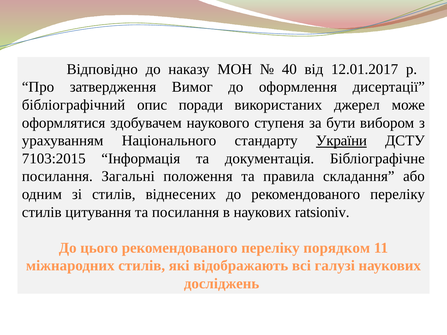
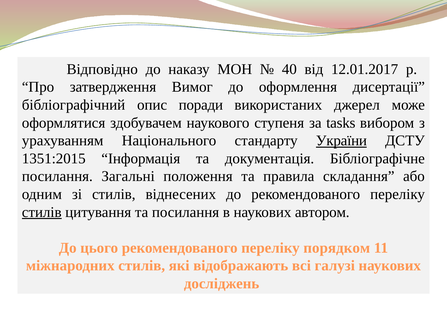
бути: бути -> tasks (341, 123)
7103:2015: 7103:2015 -> 1351:2015 (54, 159)
стилів underline: none -> present (42, 212)
ratsioniv: ratsioniv -> автором (322, 212)
